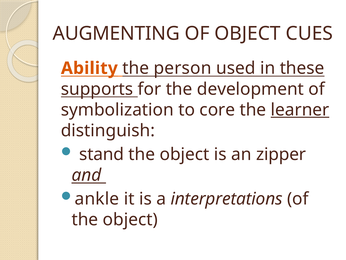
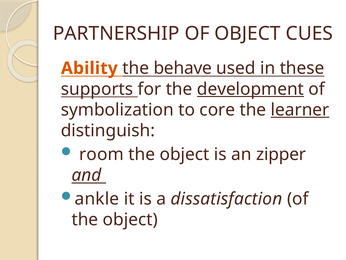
AUGMENTING: AUGMENTING -> PARTNERSHIP (116, 33)
person: person -> behave (183, 68)
development underline: none -> present (250, 89)
stand: stand -> room (101, 154)
interpretations: interpretations -> dissatisfaction (226, 198)
